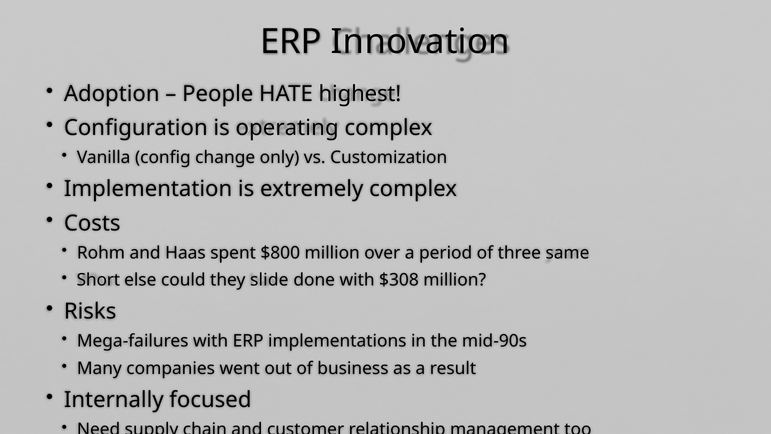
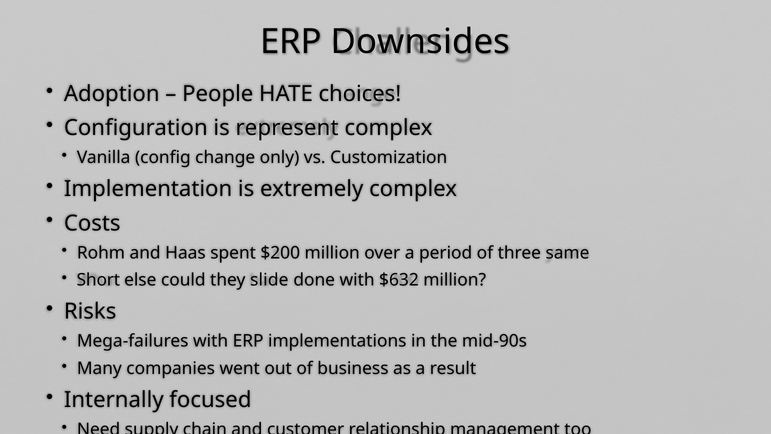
Innovation: Innovation -> Downsides (420, 42)
highest: highest -> choices (360, 94)
operating: operating -> represent (287, 128)
$800: $800 -> $200 (280, 253)
$308: $308 -> $632 (399, 280)
